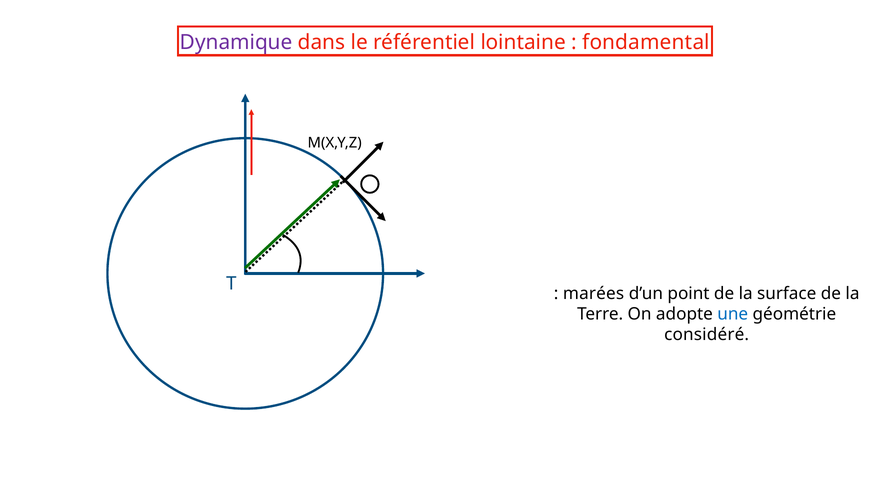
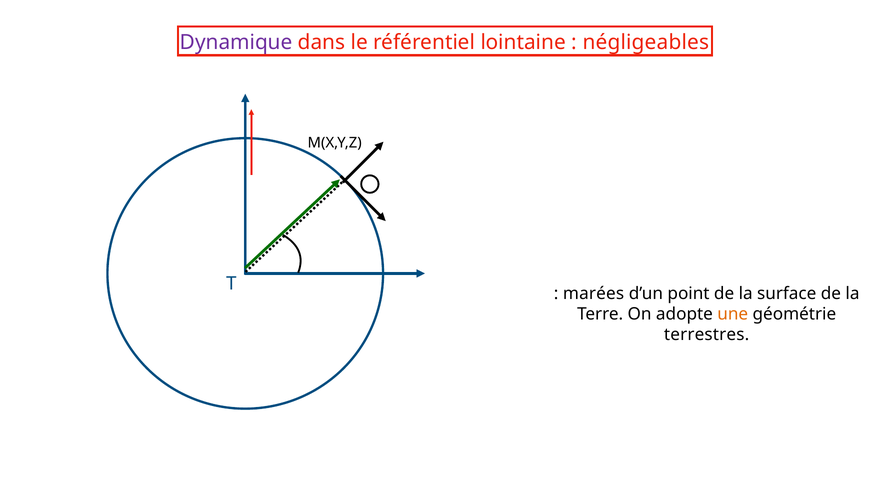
fondamental: fondamental -> négligeables (646, 42)
une colour: blue -> orange (733, 314)
considéré: considéré -> terrestres (707, 334)
